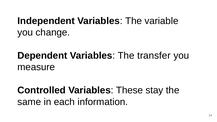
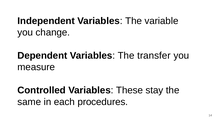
information: information -> procedures (103, 102)
